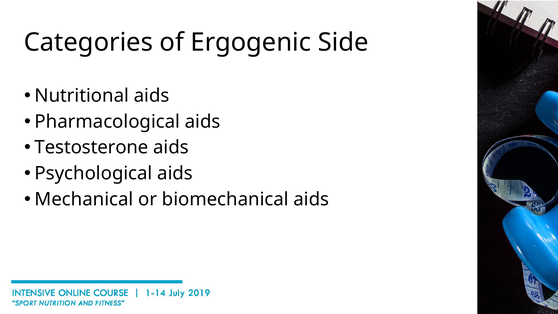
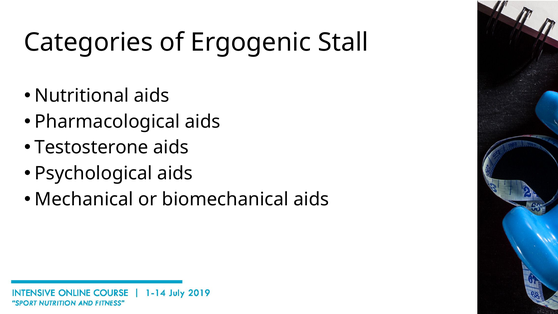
Side: Side -> Stall (343, 42)
